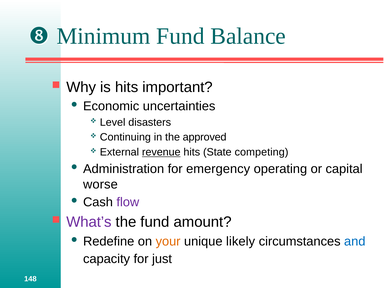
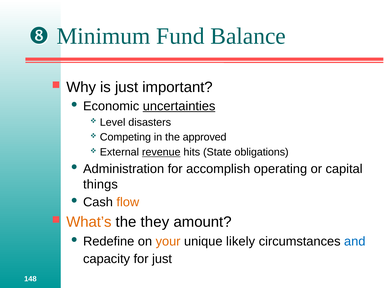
is hits: hits -> just (127, 87)
uncertainties underline: none -> present (179, 106)
Continuing: Continuing -> Competing (125, 137)
competing: competing -> obligations (262, 152)
emergency: emergency -> accomplish (218, 169)
worse: worse -> things (100, 184)
flow colour: purple -> orange (128, 202)
What’s colour: purple -> orange (89, 222)
the fund: fund -> they (155, 222)
